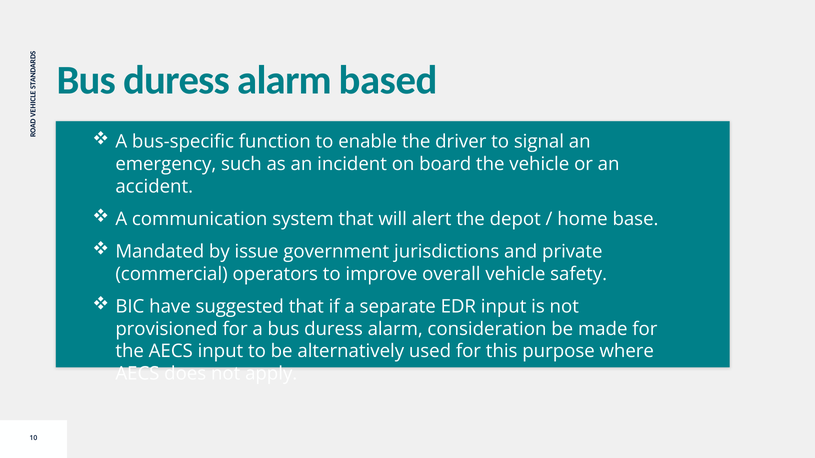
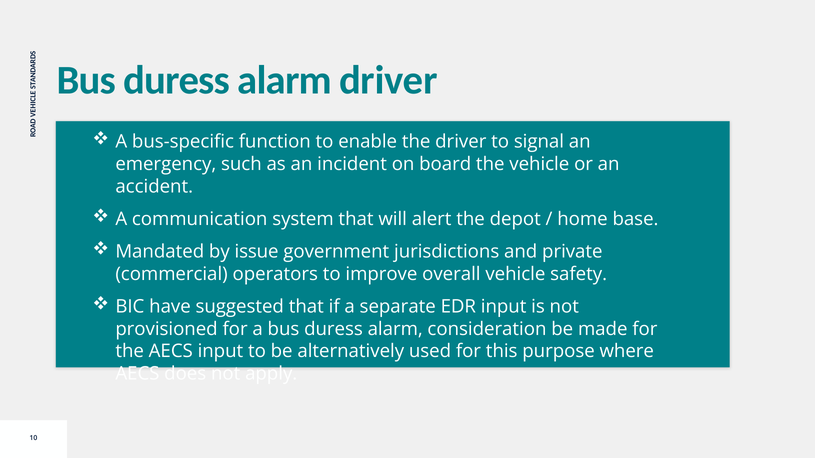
alarm based: based -> driver (388, 80)
